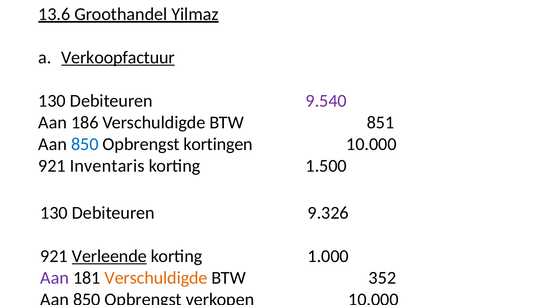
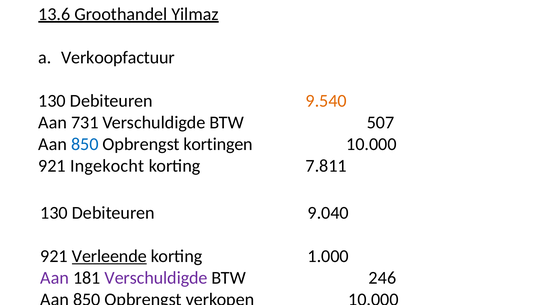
Verkoopfactuur underline: present -> none (118, 58)
9.540 colour: purple -> orange (326, 101)
186: 186 -> 731 (85, 123)
851: 851 -> 507 (380, 123)
Inventaris: Inventaris -> Ingekocht (107, 166)
1.500: 1.500 -> 7.811 (326, 166)
9.326: 9.326 -> 9.040 (328, 213)
Verschuldigde colour: orange -> purple (156, 278)
352: 352 -> 246 (382, 278)
